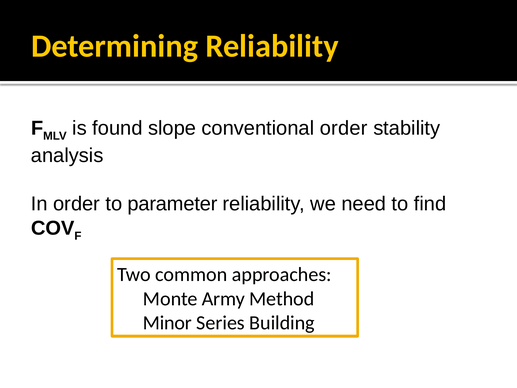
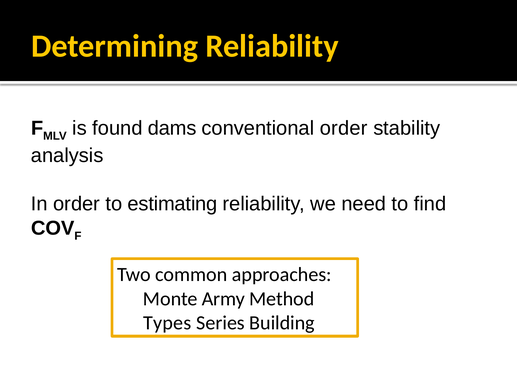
slope: slope -> dams (172, 128)
parameter: parameter -> estimating (173, 204)
Minor: Minor -> Types (167, 323)
